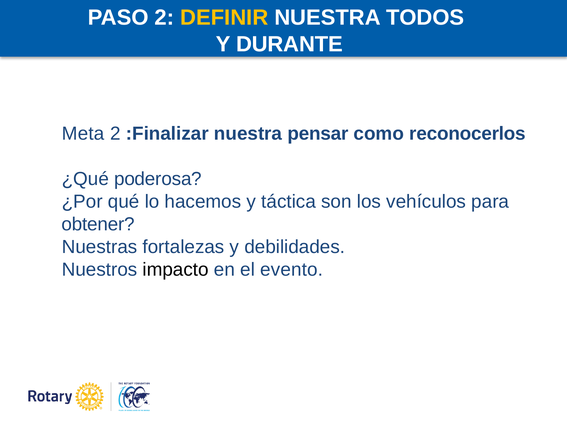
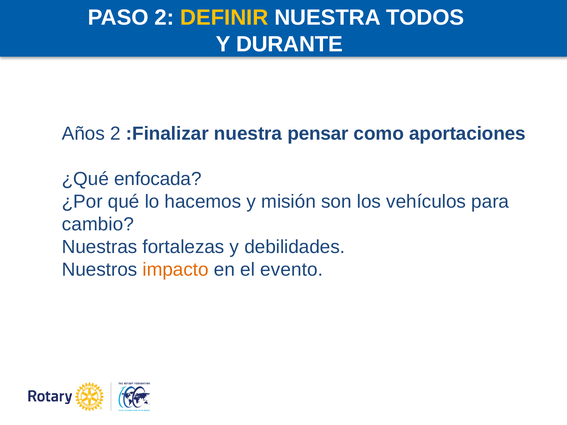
Meta: Meta -> Años (83, 134)
reconocerlos: reconocerlos -> aportaciones (467, 134)
poderosa: poderosa -> enfocada (158, 179)
táctica: táctica -> misión (289, 202)
obtener: obtener -> cambio (98, 224)
impacto colour: black -> orange (176, 270)
